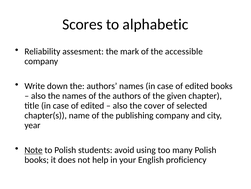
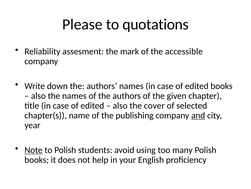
Scores: Scores -> Please (82, 24)
alphabetic: alphabetic -> quotations (156, 24)
and underline: none -> present (198, 115)
